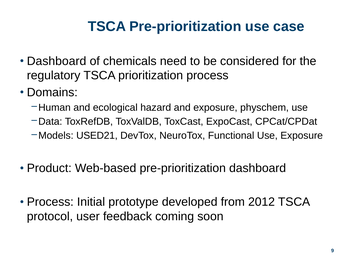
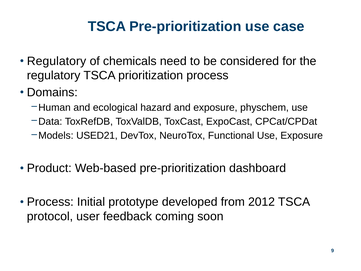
Dashboard: Dashboard -> Regulatory (57, 61)
